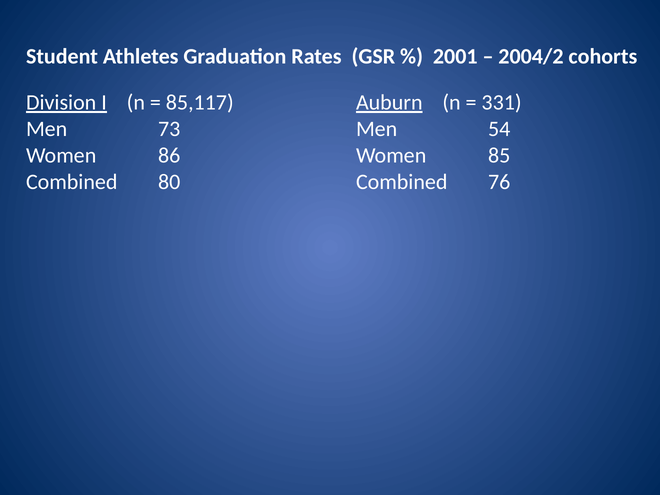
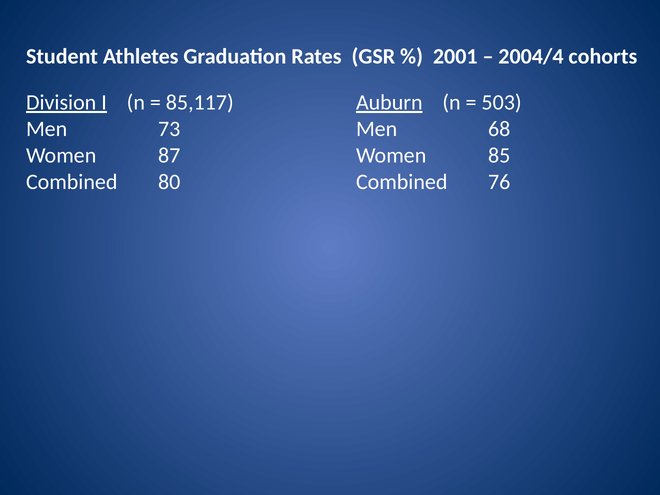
2004/2: 2004/2 -> 2004/4 (531, 56)
331: 331 -> 503 (502, 103)
54: 54 -> 68 (499, 129)
86: 86 -> 87 (169, 155)
